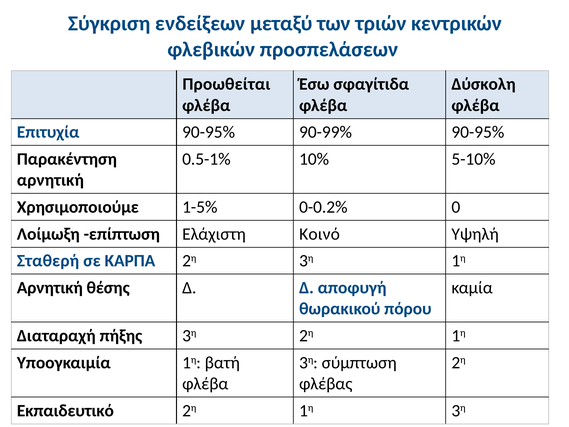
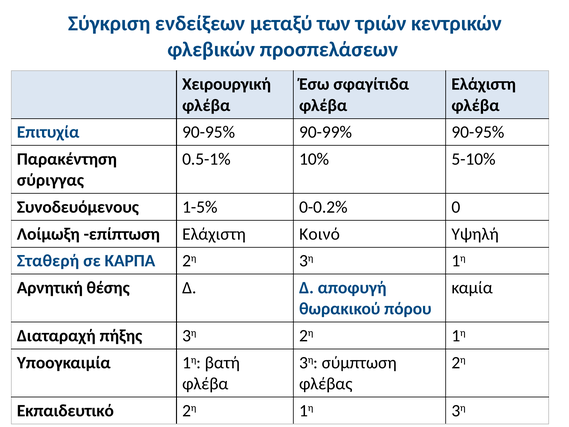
Προωθείται: Προωθείται -> Χειρουργική (227, 84)
Δύσκολη: Δύσκολη -> Ελάχιστη (484, 84)
αρνητική: αρνητική -> σύριγγας (50, 180)
Χρησιμοποιούμε: Χρησιμοποιούμε -> Συνοδευόμενους (78, 207)
